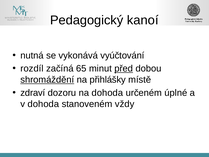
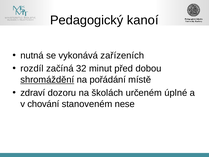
vyúčtování: vyúčtování -> zařízeních (122, 55)
65: 65 -> 32 (81, 68)
před underline: present -> none (124, 68)
přihlášky: přihlášky -> pořádání (108, 80)
na dohoda: dohoda -> školách (107, 93)
v dohoda: dohoda -> chování (43, 104)
vždy: vždy -> nese (125, 104)
